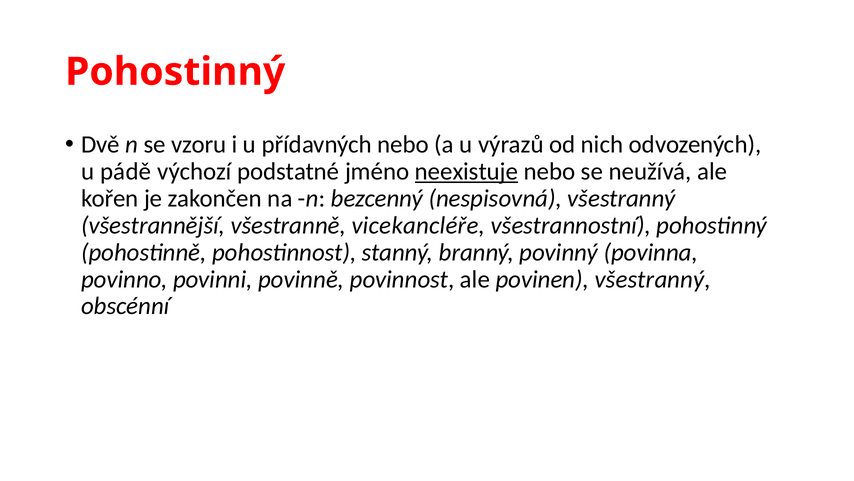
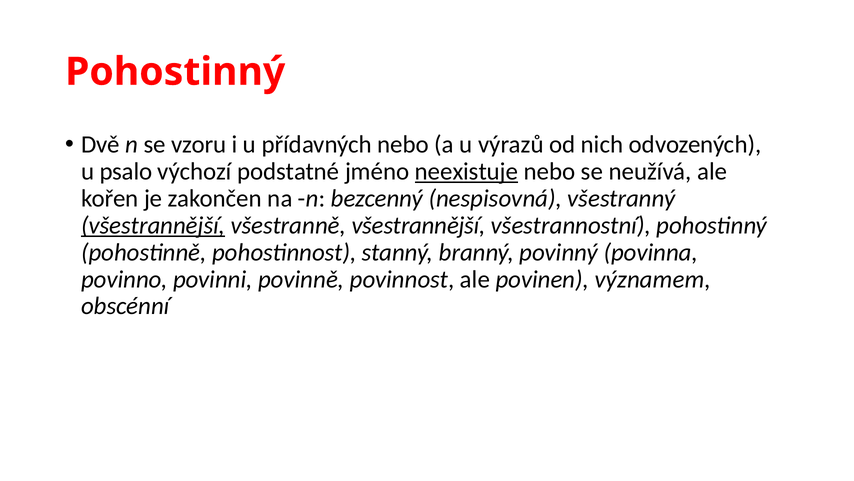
pádě: pádě -> psalo (126, 171)
všestrannější underline: none -> present (153, 225)
všestranně vicekancléře: vicekancléře -> všestrannější (419, 225)
povinen všestranný: všestranný -> významem (653, 279)
